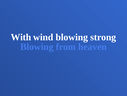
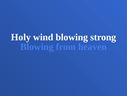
With: With -> Holy (21, 37)
